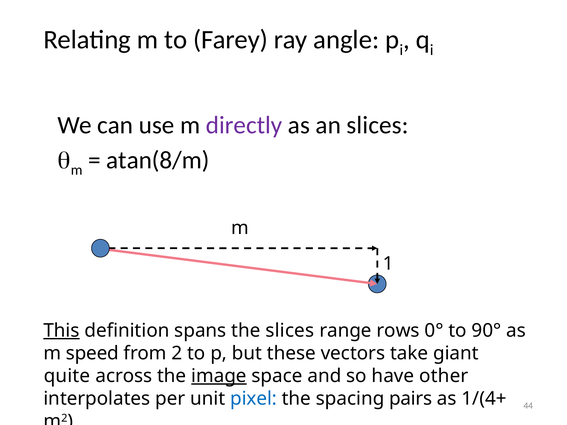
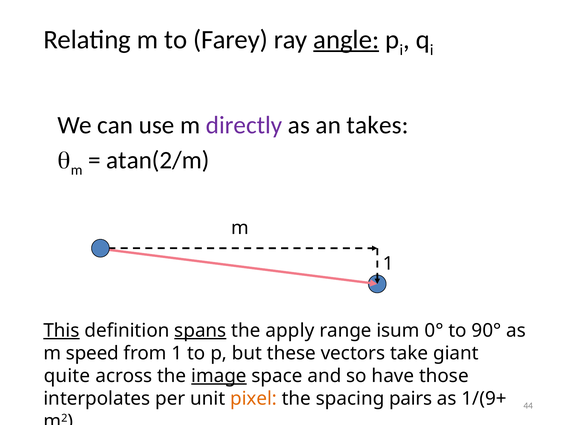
angle underline: none -> present (346, 40)
an slices: slices -> takes (378, 125)
atan(8/m: atan(8/m -> atan(2/m (158, 160)
spans underline: none -> present (200, 331)
the slices: slices -> apply (290, 331)
rows: rows -> isum (398, 331)
from 2: 2 -> 1 (177, 353)
other: other -> those (444, 376)
pixel colour: blue -> orange (254, 399)
1/(4+: 1/(4+ -> 1/(9+ (484, 399)
